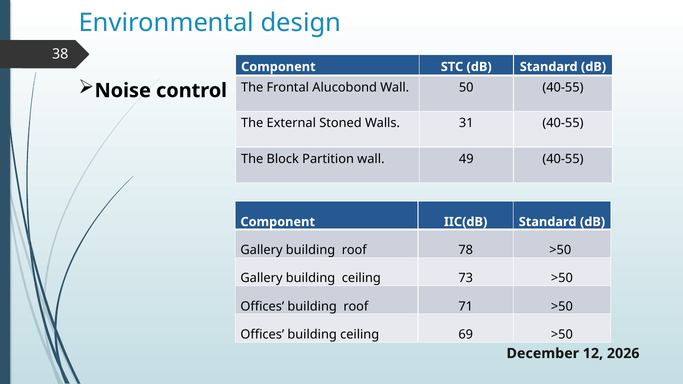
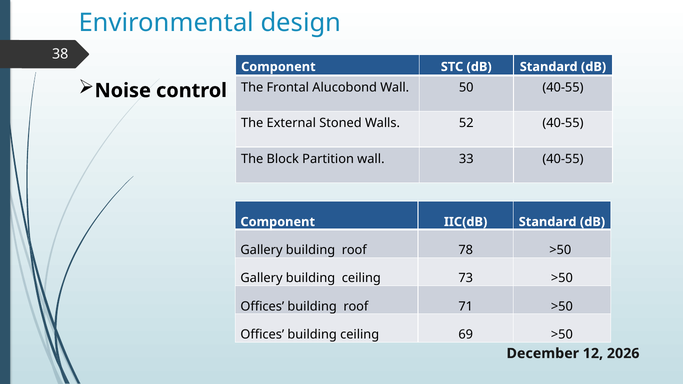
31: 31 -> 52 (466, 123)
49: 49 -> 33 (466, 159)
